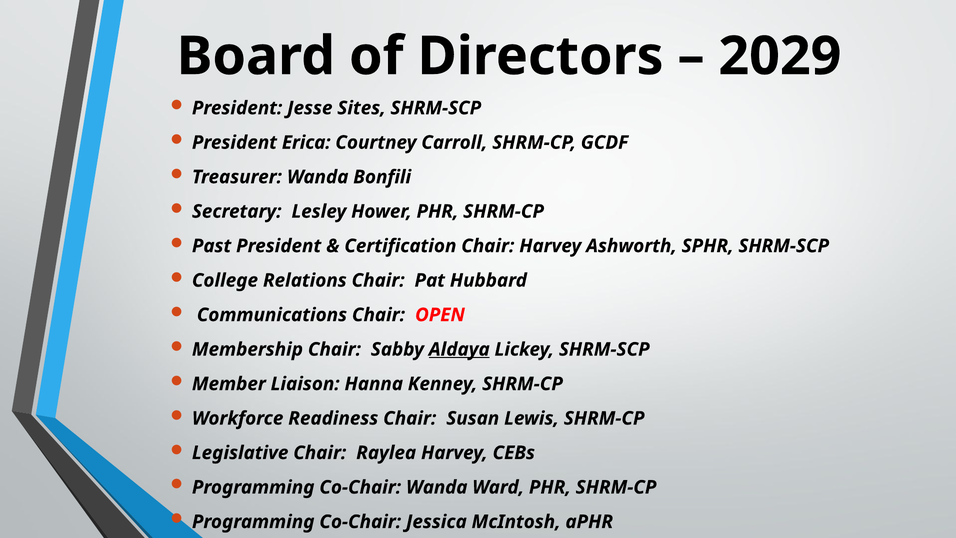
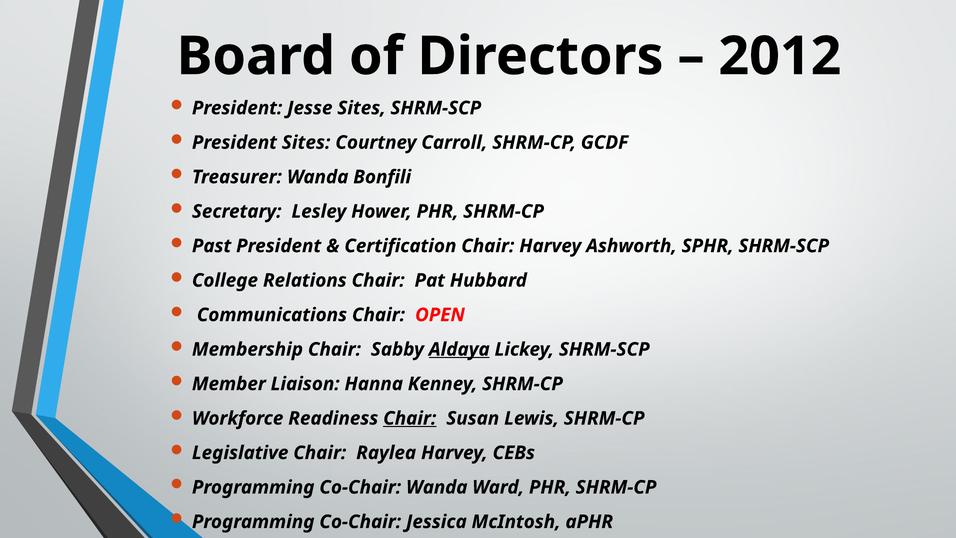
2029: 2029 -> 2012 (780, 56)
President Erica: Erica -> Sites (306, 142)
Chair underline: none -> present (410, 418)
